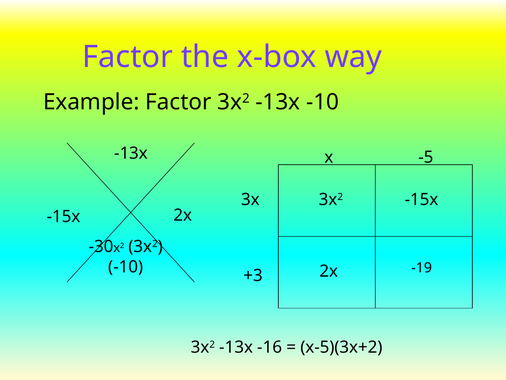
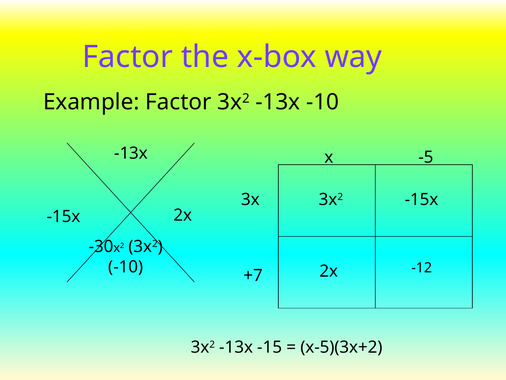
-19: -19 -> -12 (422, 267)
+3: +3 -> +7 (253, 275)
-16: -16 -> -15 (270, 347)
